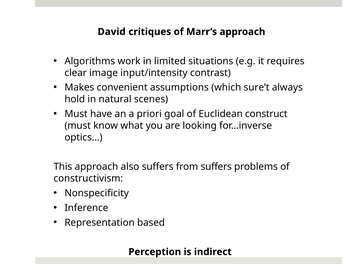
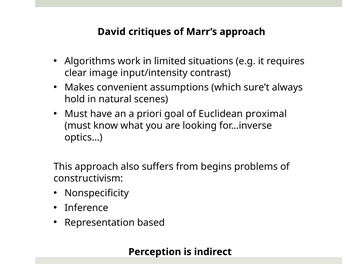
construct: construct -> proximal (266, 114)
from suffers: suffers -> begins (216, 166)
